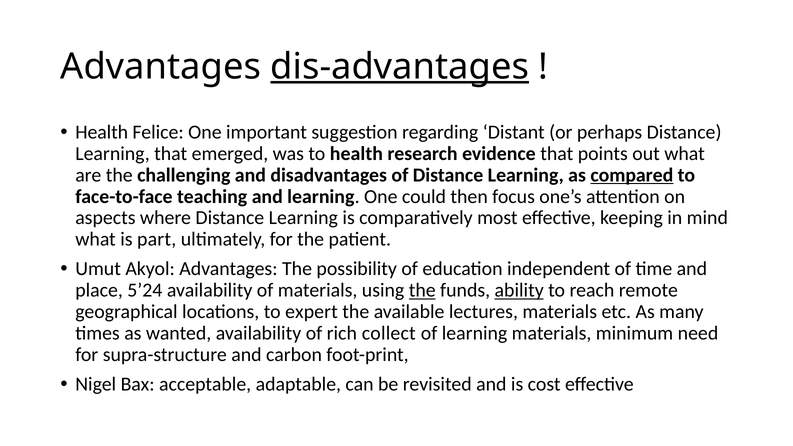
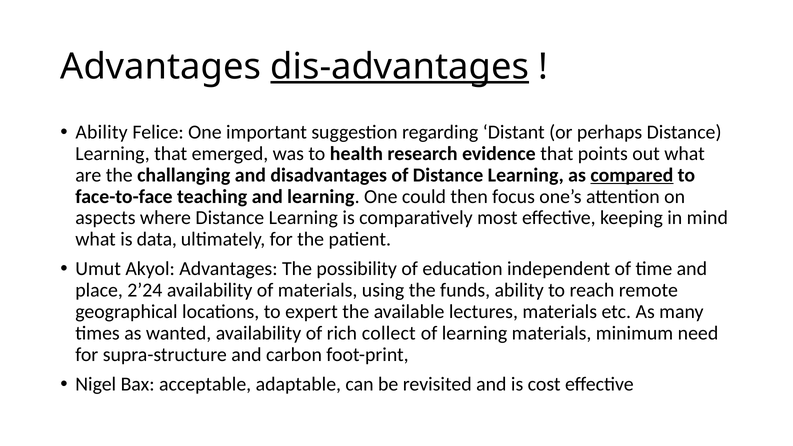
Health: Health -> Ability (102, 132)
challenging: challenging -> challanging (184, 175)
part: part -> data (157, 239)
5’24: 5’24 -> 2’24 (145, 290)
the underline: present -> none (422, 290)
ability underline: present -> none (519, 290)
